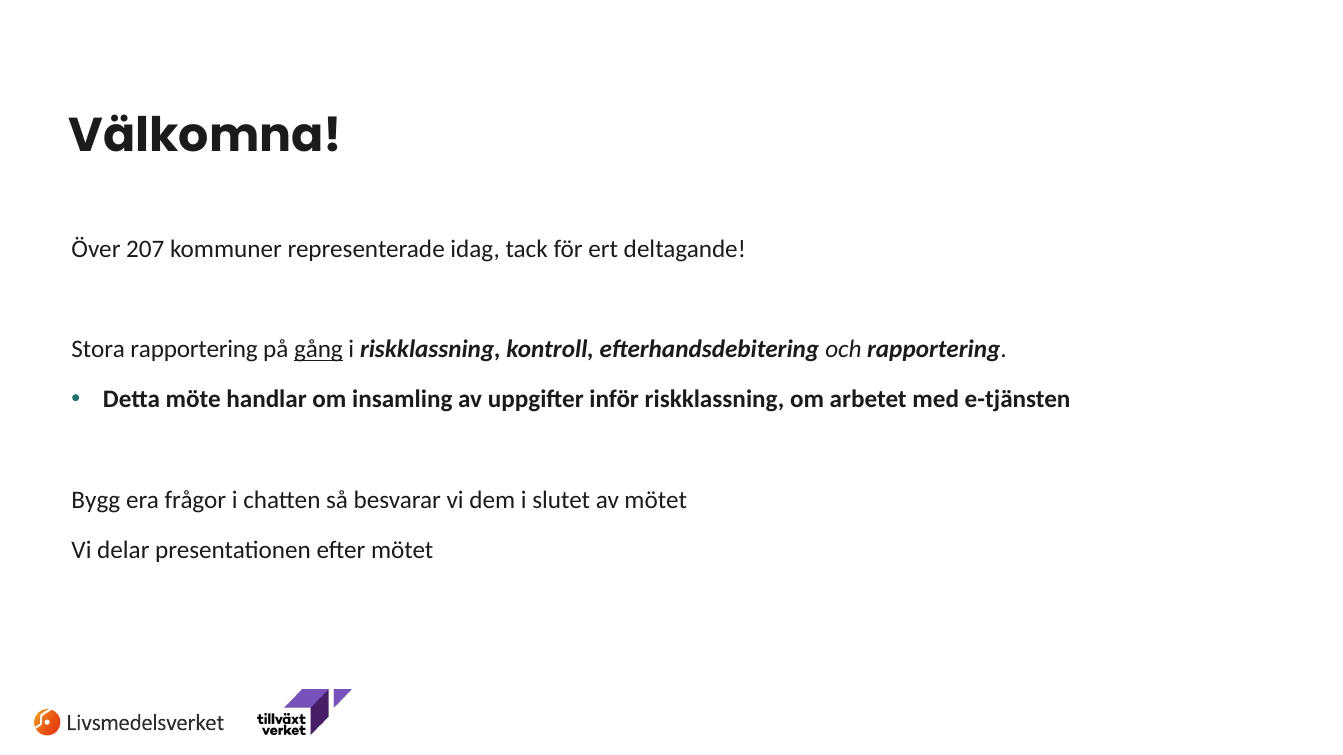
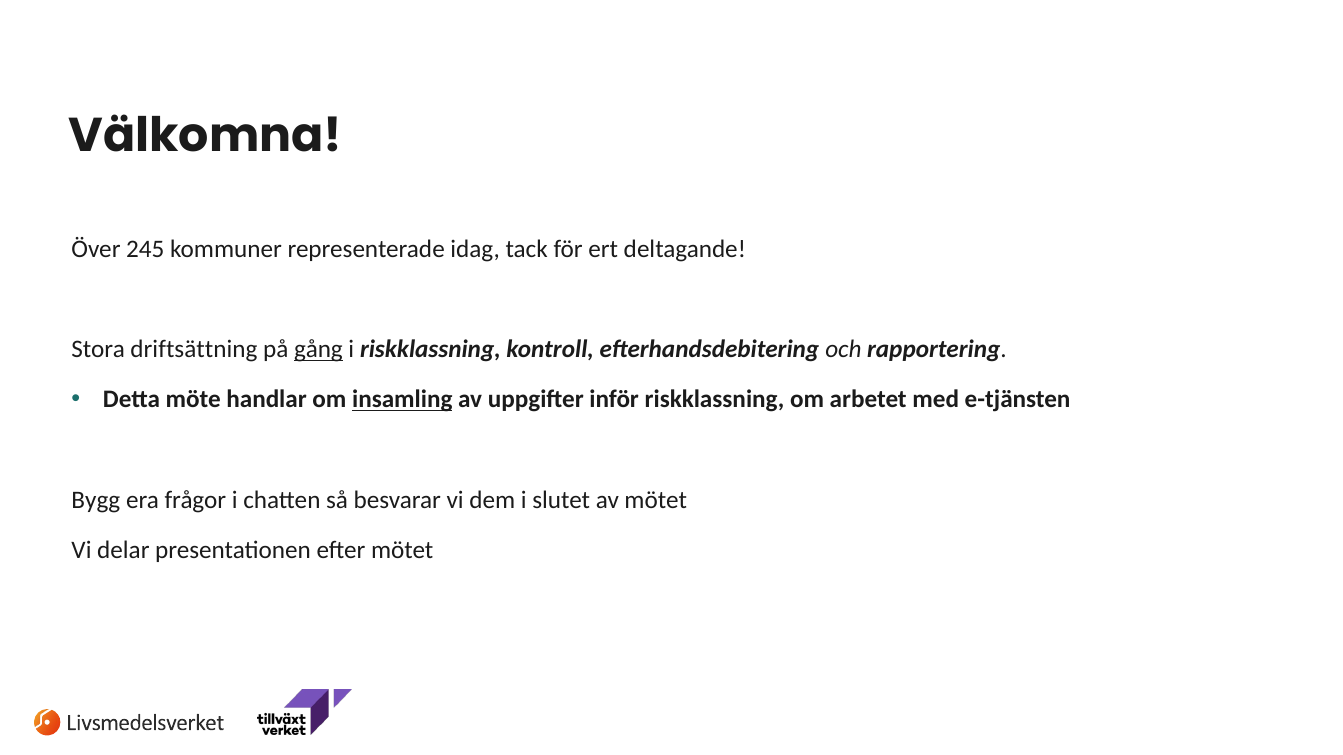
207: 207 -> 245 (145, 249)
Stora rapportering: rapportering -> driftsättning (194, 350)
insamling underline: none -> present (402, 400)
